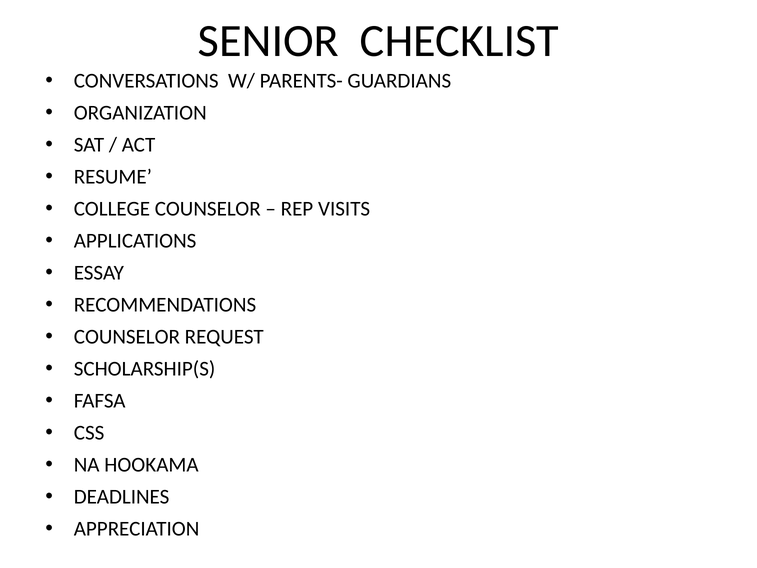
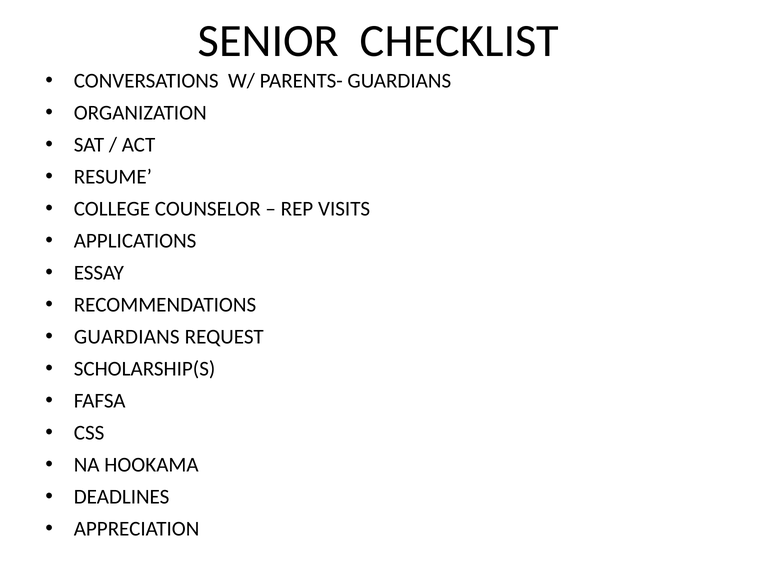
COUNSELOR: COUNSELOR -> GUARDIANS (127, 337)
